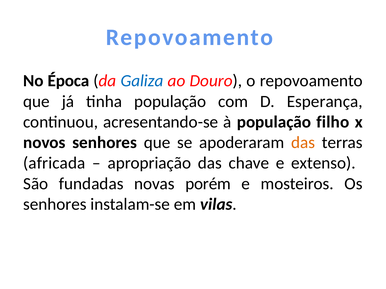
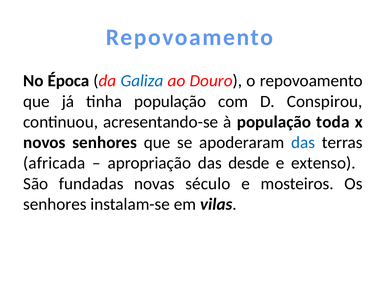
Esperança: Esperança -> Conspirou (325, 102)
filho: filho -> toda (333, 122)
das colour: orange -> blue (303, 143)
chave: chave -> desde (249, 163)
porém: porém -> século (208, 184)
